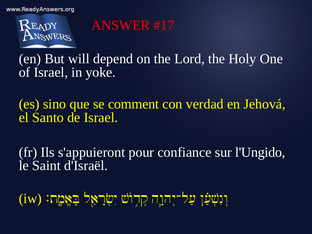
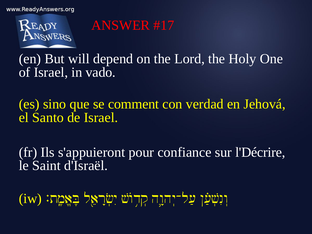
yoke: yoke -> vado (101, 72)
l'Ungido: l'Ungido -> l'Décrire (260, 152)
